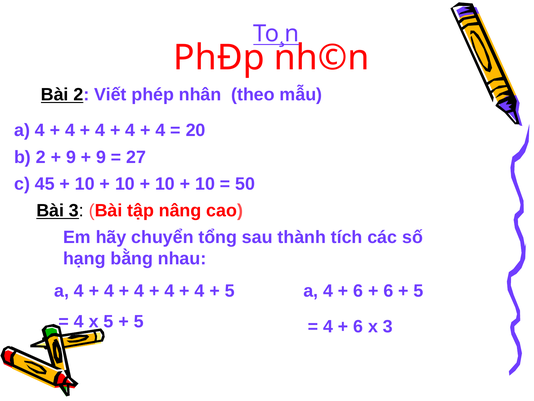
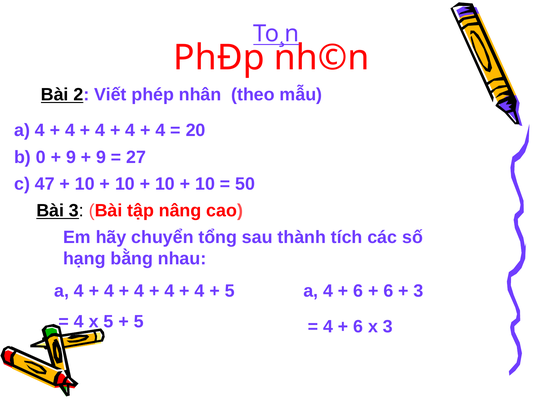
b 2: 2 -> 0 (41, 157)
45: 45 -> 47 (45, 184)
5: 5 -> 3 (419, 290)
